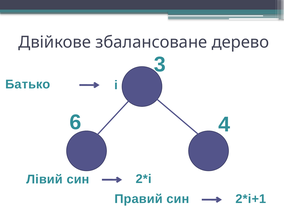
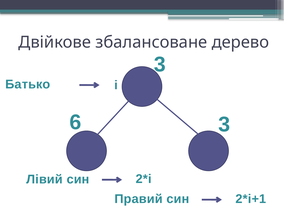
6 4: 4 -> 3 (224, 125)
